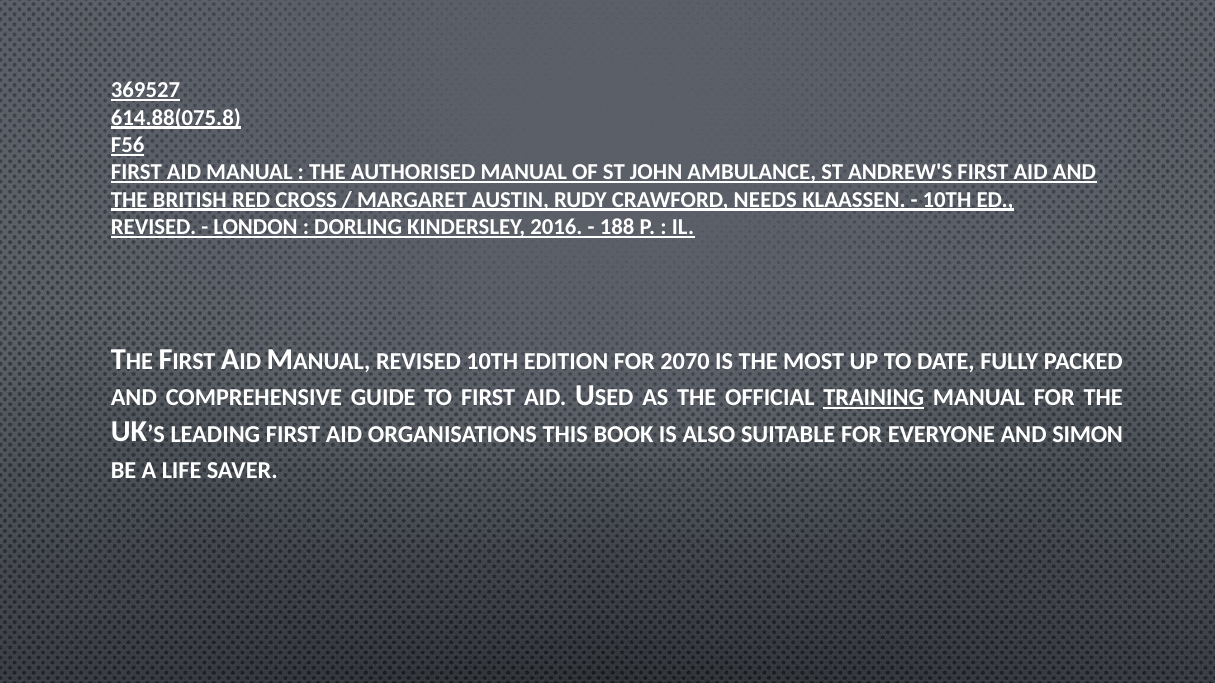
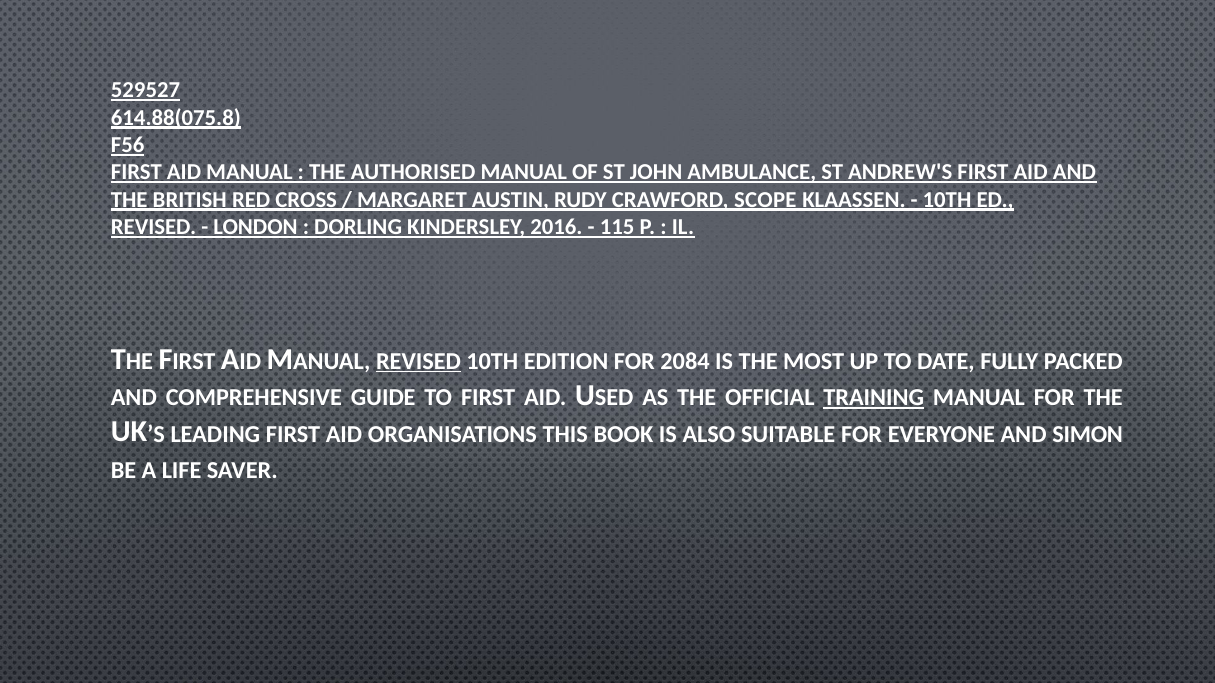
369527: 369527 -> 529527 (146, 90)
NEEDS: NEEDS -> SCOPE (765, 200)
188: 188 -> 115 (617, 227)
REVISED underline: none -> present (418, 361)
2070: 2070 -> 2084 (685, 361)
